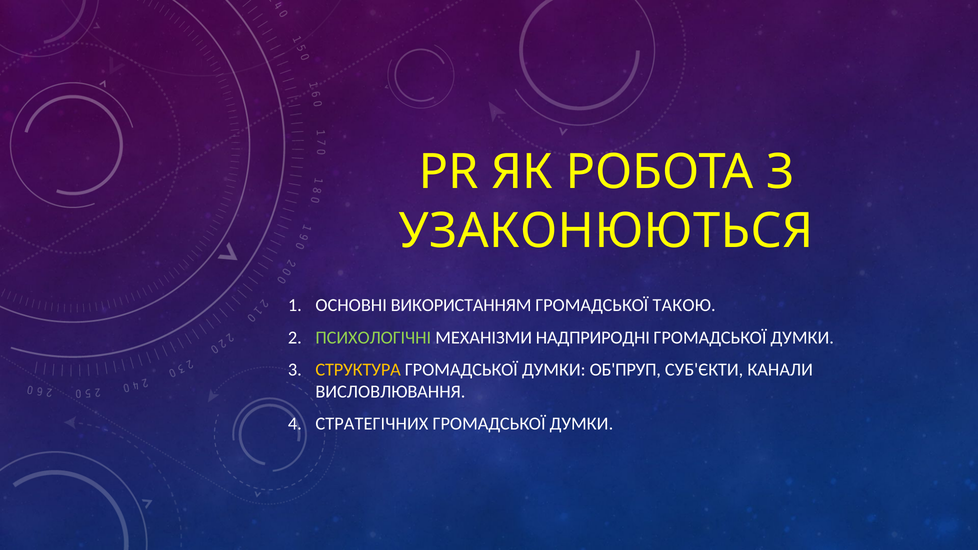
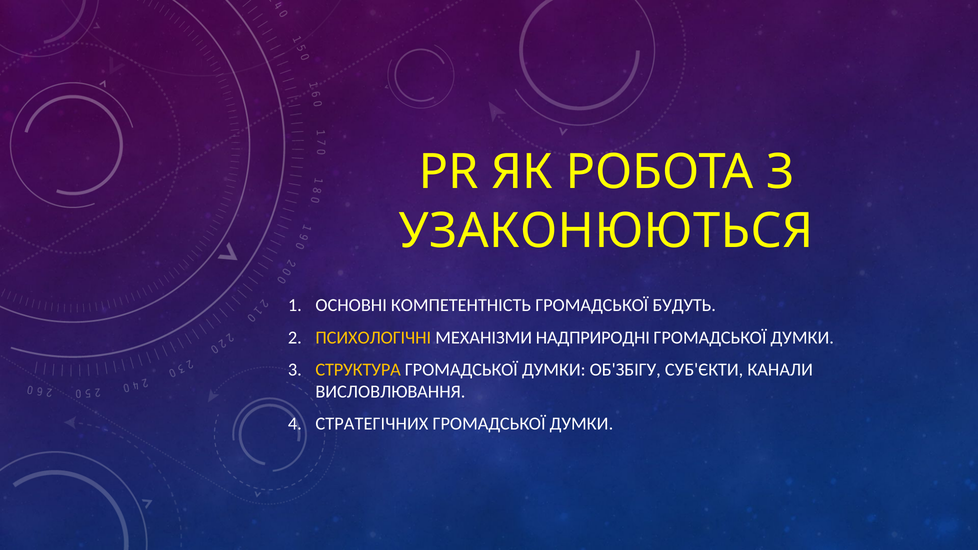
ВИКОРИСТАННЯМ: ВИКОРИСТАННЯМ -> КОМПЕТЕНТНІСТЬ (461, 305)
ТАКОЮ: ТАКОЮ -> БУДУТЬ (684, 305)
ПСИХОЛОГІЧНІ colour: light green -> yellow (373, 338)
ОБ'ПРУП: ОБ'ПРУП -> ОБ'ЗБІГУ (625, 370)
